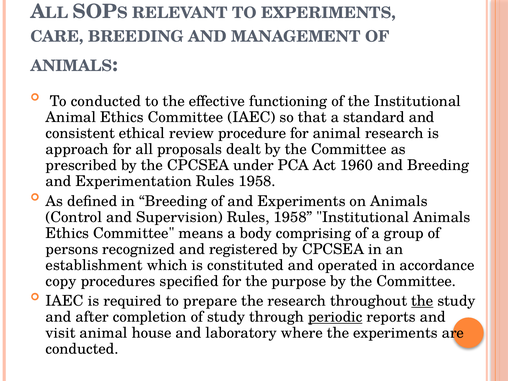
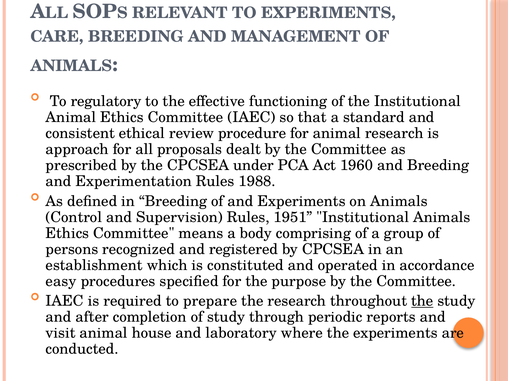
To conducted: conducted -> regulatory (106, 101)
Experimentation Rules 1958: 1958 -> 1988 (257, 181)
Supervision Rules 1958: 1958 -> 1951 (293, 217)
copy: copy -> easy (61, 281)
periodic underline: present -> none (335, 317)
